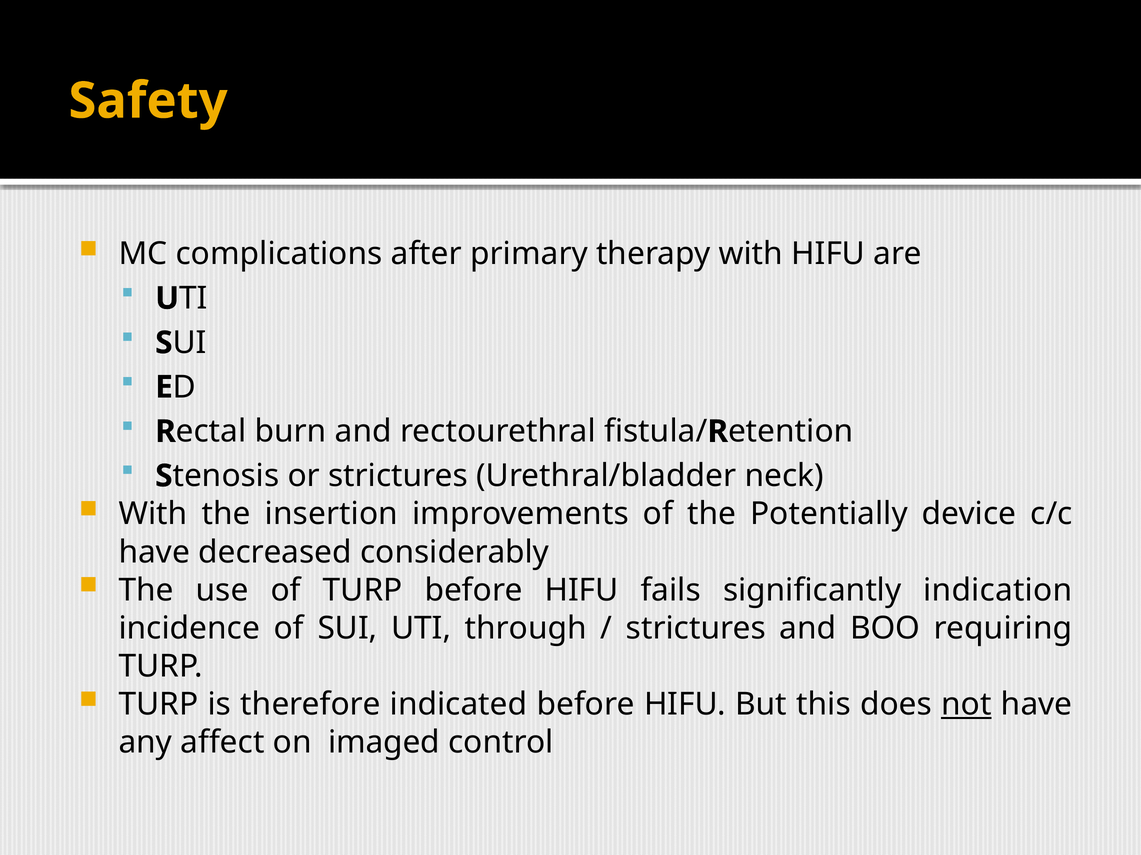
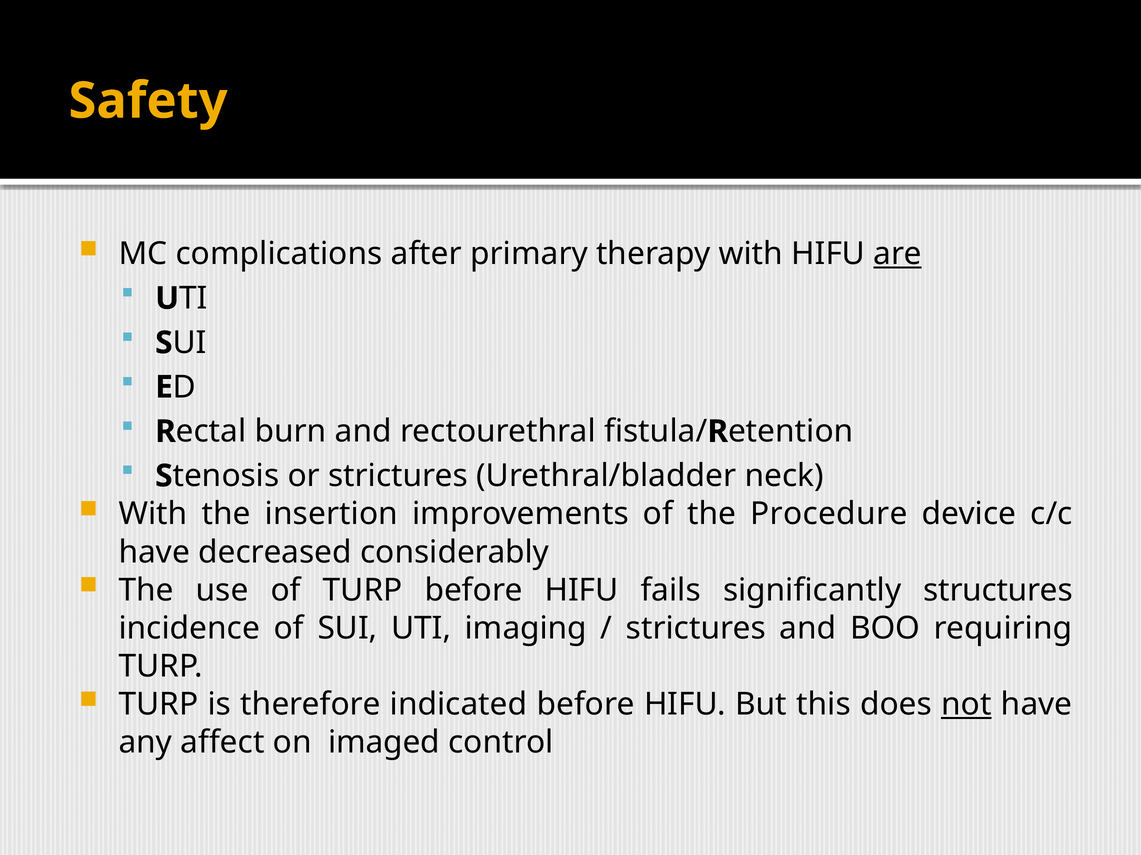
are underline: none -> present (898, 254)
Potentially: Potentially -> Procedure (829, 514)
indication: indication -> structures (998, 591)
through: through -> imaging (526, 629)
